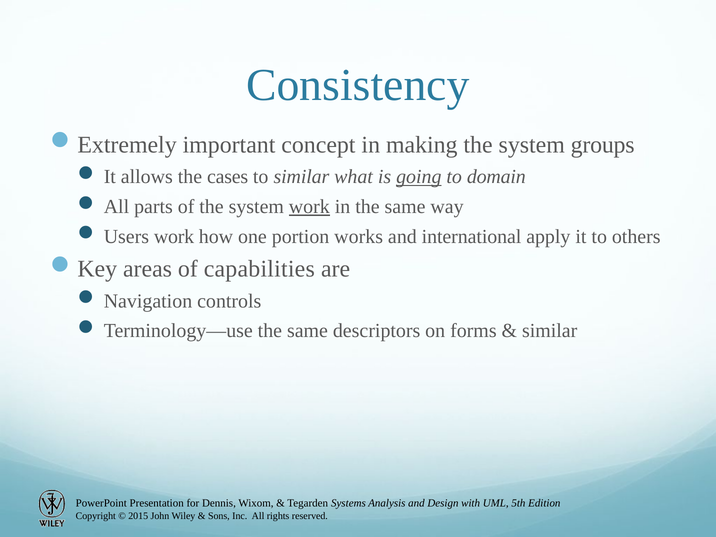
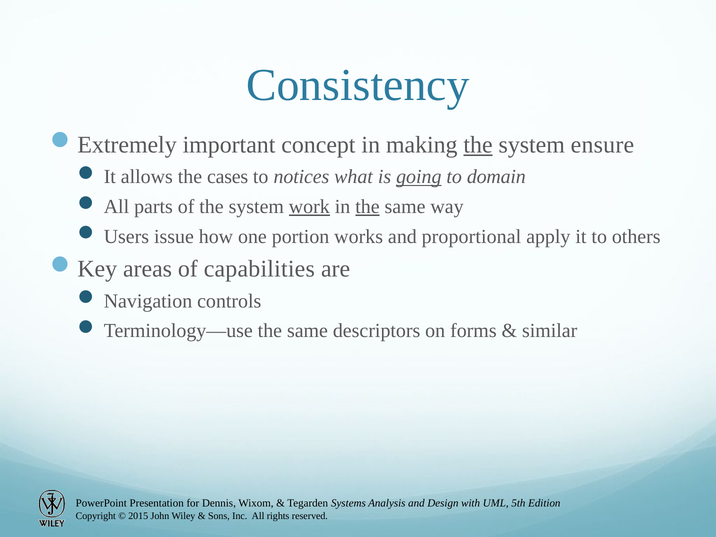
the underline: none -> present (478, 145)
groups: groups -> ensure (602, 145)
to similar: similar -> notices (301, 177)
the underline: none -> present (367, 207)
Users work: work -> issue (174, 237)
international: international -> proportional (471, 237)
